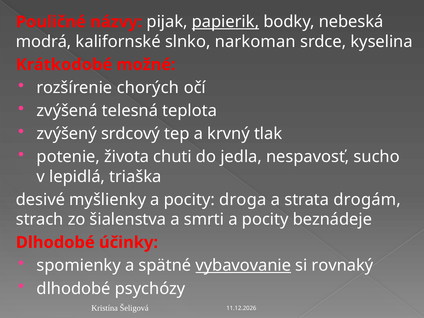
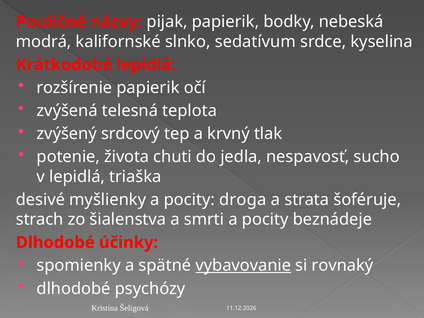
papierik underline: present -> none (225, 22)
narkoman: narkoman -> sedatívum (255, 42)
Krátkodobé možné: možné -> lepidlá (146, 65)
rozšírenie chorých: chorých -> papierik (148, 88)
drogám: drogám -> šoféruje (367, 200)
